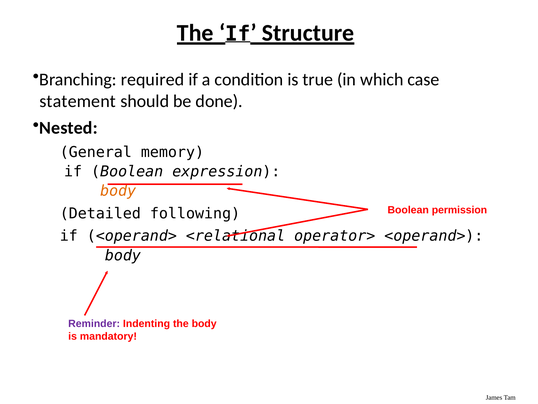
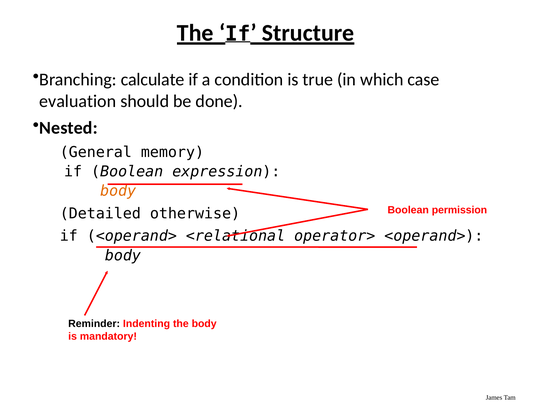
required: required -> calculate (153, 79)
statement: statement -> evaluation (78, 101)
following: following -> otherwise (195, 213)
Reminder colour: purple -> black (94, 323)
